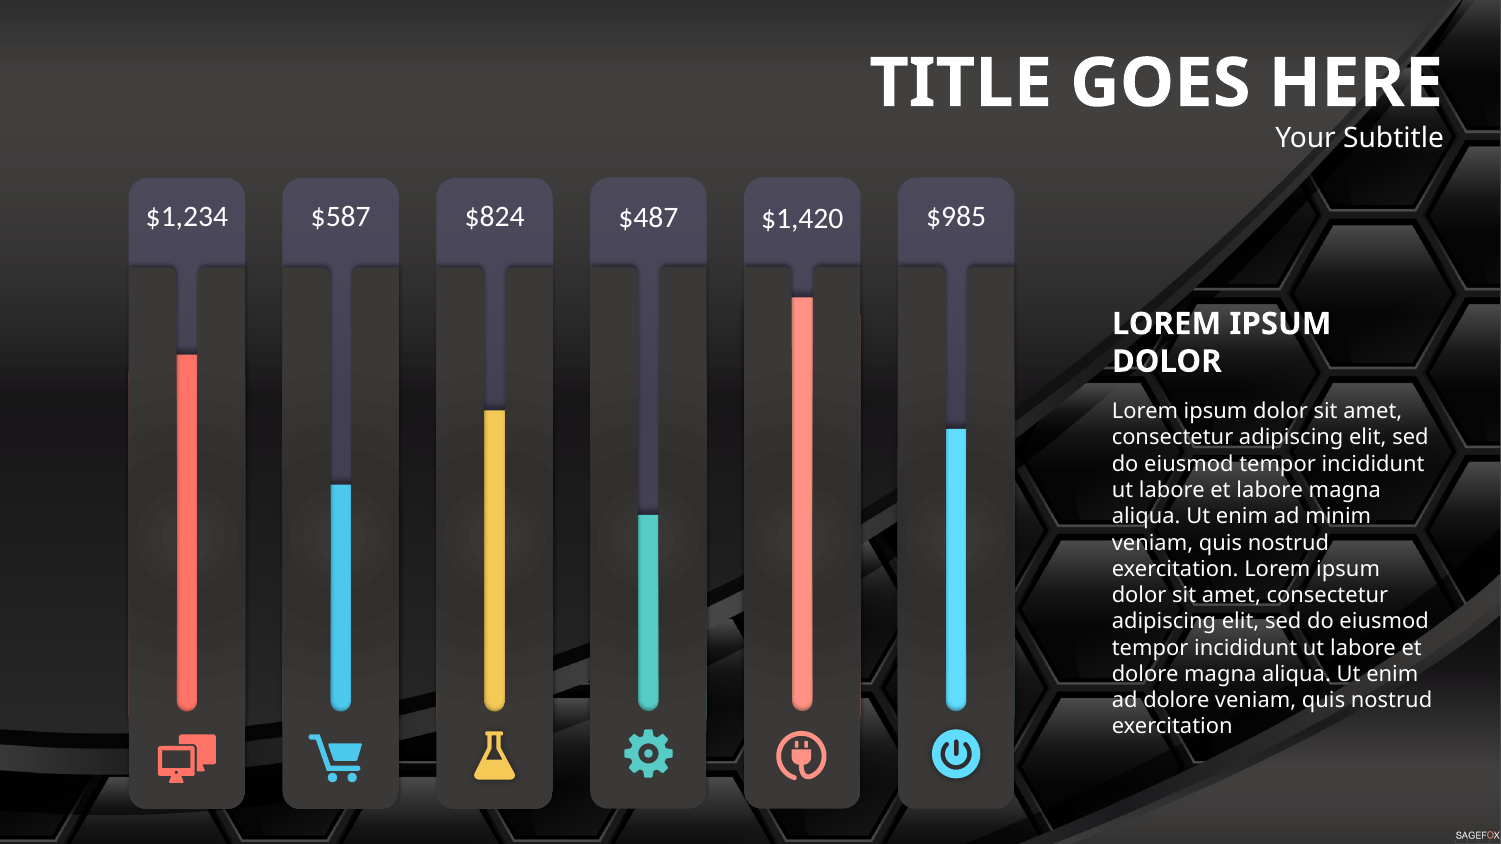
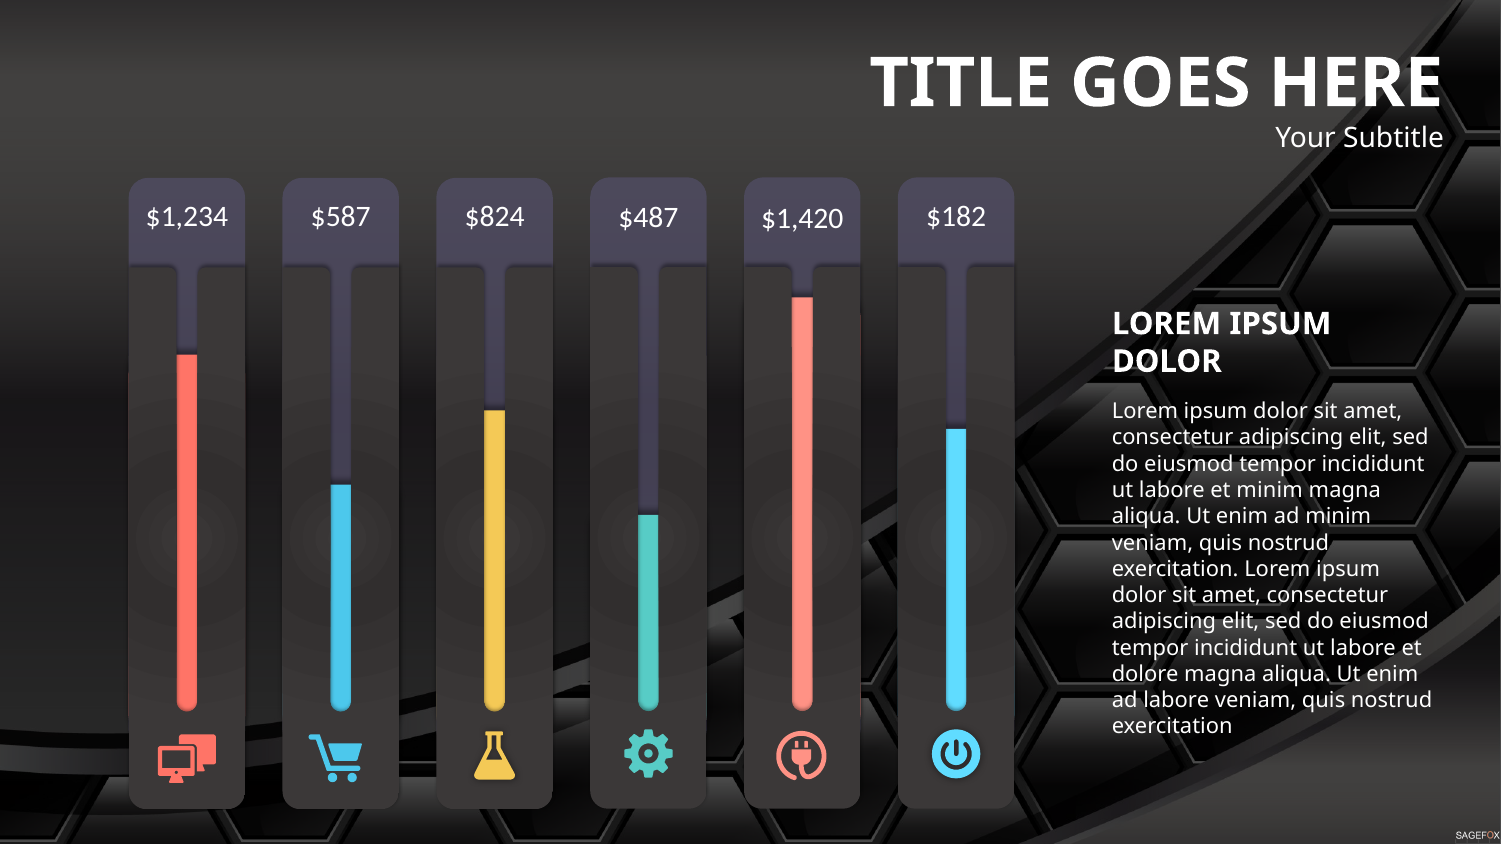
$985: $985 -> $182 (956, 217)
et labore: labore -> minim (1270, 490)
ad dolore: dolore -> labore (1176, 701)
